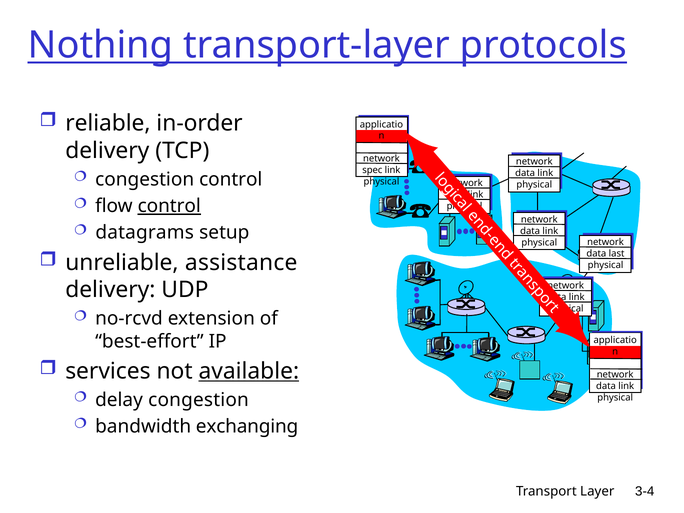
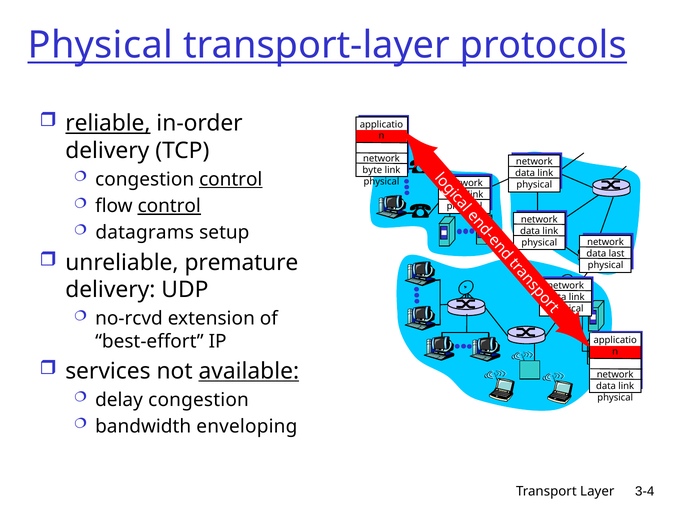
Nothing: Nothing -> Physical (100, 45)
reliable underline: none -> present (108, 123)
spec: spec -> byte (372, 170)
control underline: none -> present (231, 179)
assistance: assistance -> premature (241, 263)
exchanging: exchanging -> enveloping (247, 426)
